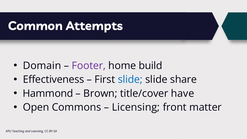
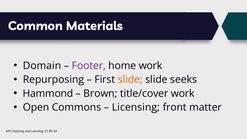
Attempts: Attempts -> Materials (94, 26)
home build: build -> work (151, 66)
Effectiveness: Effectiveness -> Repurposing (53, 80)
slide colour: blue -> orange (130, 80)
share: share -> seeks (184, 80)
title/cover have: have -> work (183, 93)
